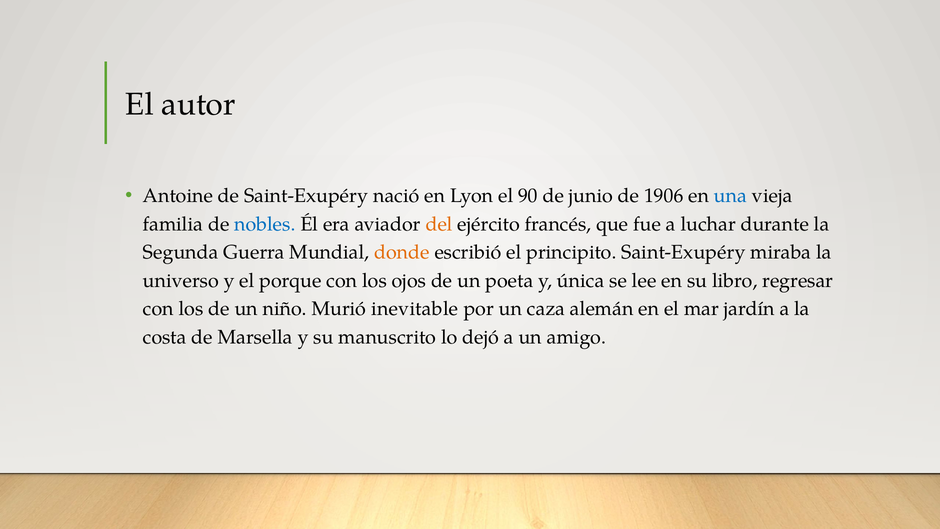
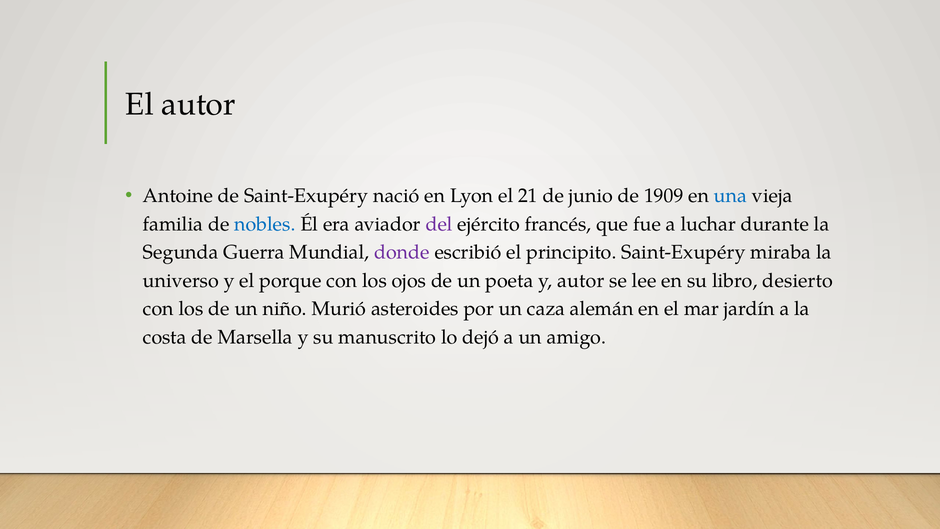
90: 90 -> 21 (528, 196)
1906: 1906 -> 1909 (664, 196)
del colour: orange -> purple (439, 224)
donde colour: orange -> purple (402, 252)
y única: única -> autor (581, 280)
regresar: regresar -> desierto (798, 280)
inevitable: inevitable -> asteroides (415, 309)
